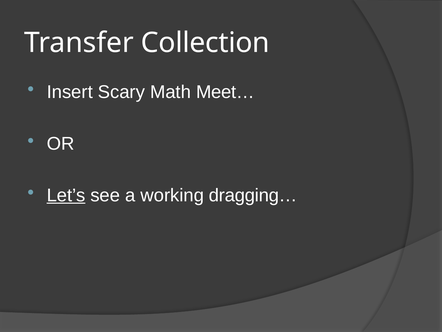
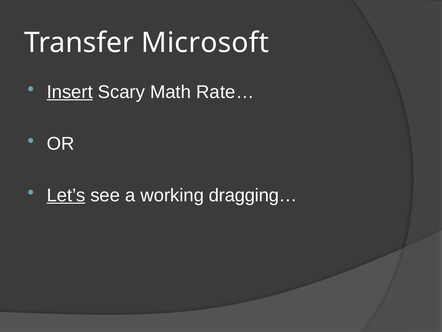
Collection: Collection -> Microsoft (205, 43)
Insert underline: none -> present (70, 92)
Meet…: Meet… -> Rate… (225, 92)
